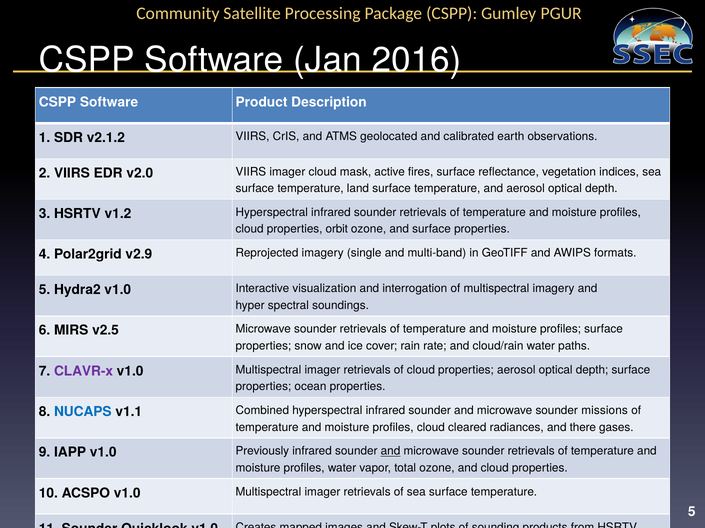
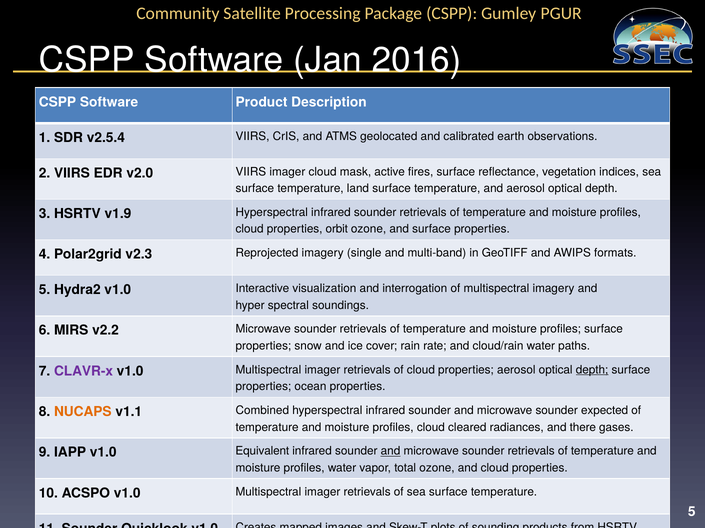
v2.1.2: v2.1.2 -> v2.5.4 (106, 138)
v1.2: v1.2 -> v1.9 (118, 214)
v2.9: v2.9 -> v2.3 (139, 255)
v2.5: v2.5 -> v2.2 (105, 331)
depth underline: none -> present (592, 370)
NUCAPS colour: blue -> orange (83, 412)
missions: missions -> expected (605, 411)
Previously: Previously -> Equivalent (262, 452)
